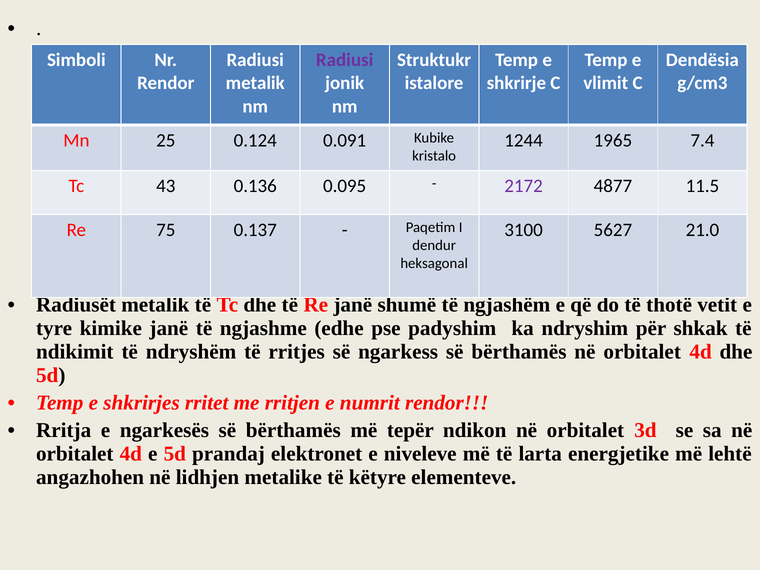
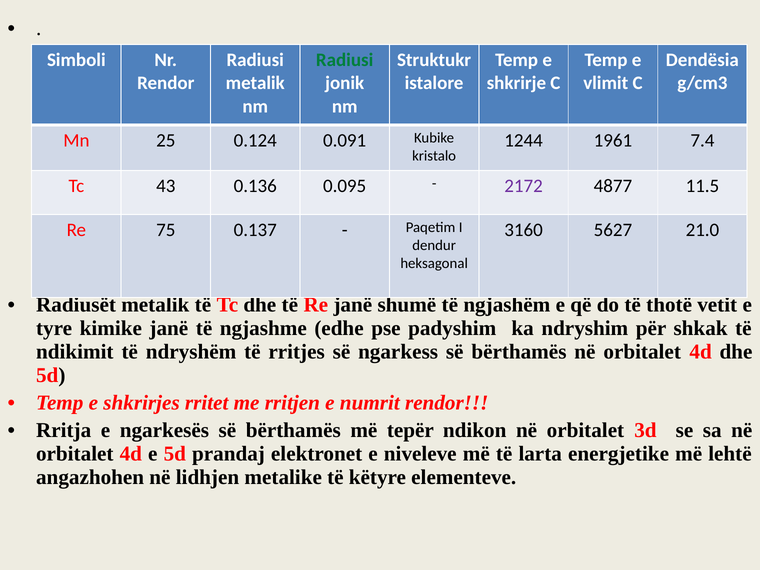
Radiusi colour: purple -> green (345, 60)
1965: 1965 -> 1961 (613, 141)
3100: 3100 -> 3160 (524, 230)
